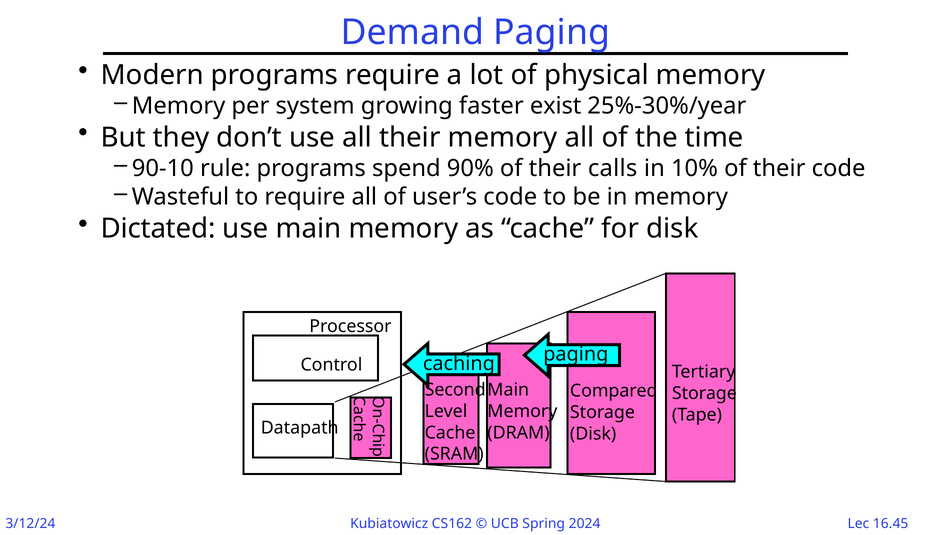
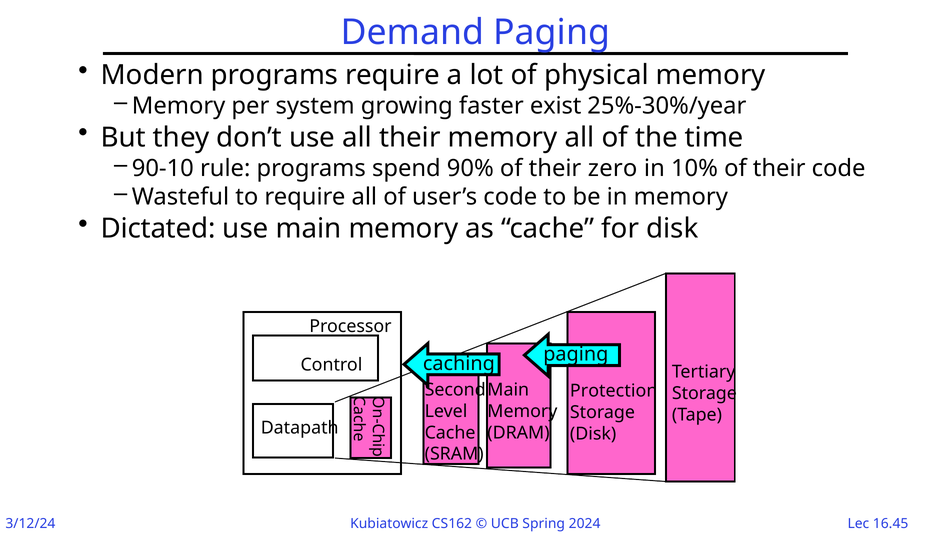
calls: calls -> zero (613, 168)
Compared: Compared -> Protection (614, 391)
